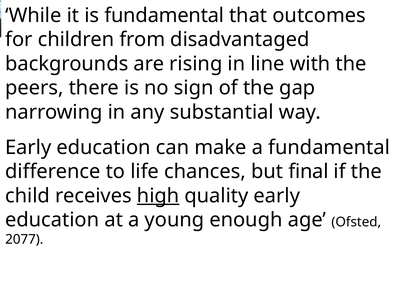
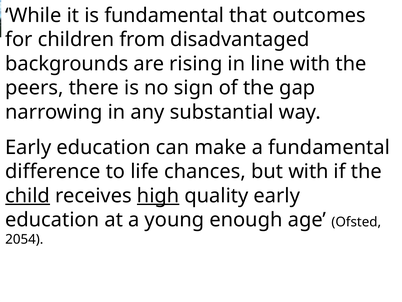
but final: final -> with (308, 171)
child underline: none -> present (28, 195)
2077: 2077 -> 2054 (24, 239)
